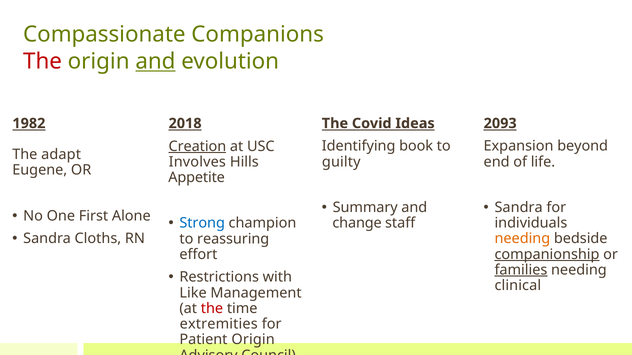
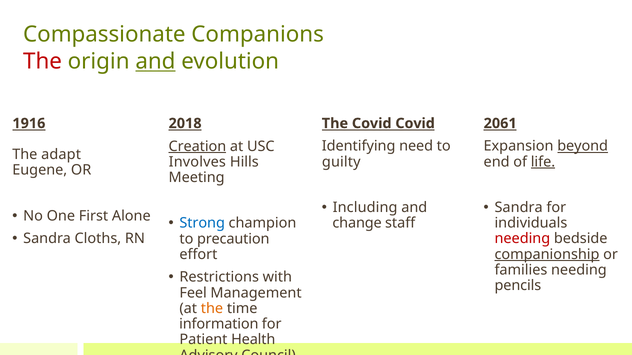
1982: 1982 -> 1916 (29, 124)
Covid Ideas: Ideas -> Covid (415, 124)
2093: 2093 -> 2061 (500, 124)
book: book -> need (416, 146)
beyond underline: none -> present (583, 146)
life underline: none -> present (543, 162)
Appetite: Appetite -> Meeting (197, 178)
Summary: Summary -> Including (365, 208)
needing colour: orange -> red (522, 239)
reassuring: reassuring -> precaution (233, 239)
families underline: present -> none (521, 270)
clinical: clinical -> pencils (518, 286)
Like: Like -> Feel (193, 293)
the colour: red -> orange (212, 309)
extremities: extremities -> information (219, 325)
Patient Origin: Origin -> Health (253, 340)
